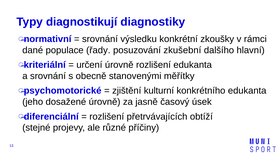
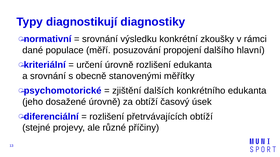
řady: řady -> měří (98, 50)
zkušební: zkušební -> propojení (182, 50)
kulturní: kulturní -> dalších (159, 91)
za jasně: jasně -> obtíží (147, 102)
